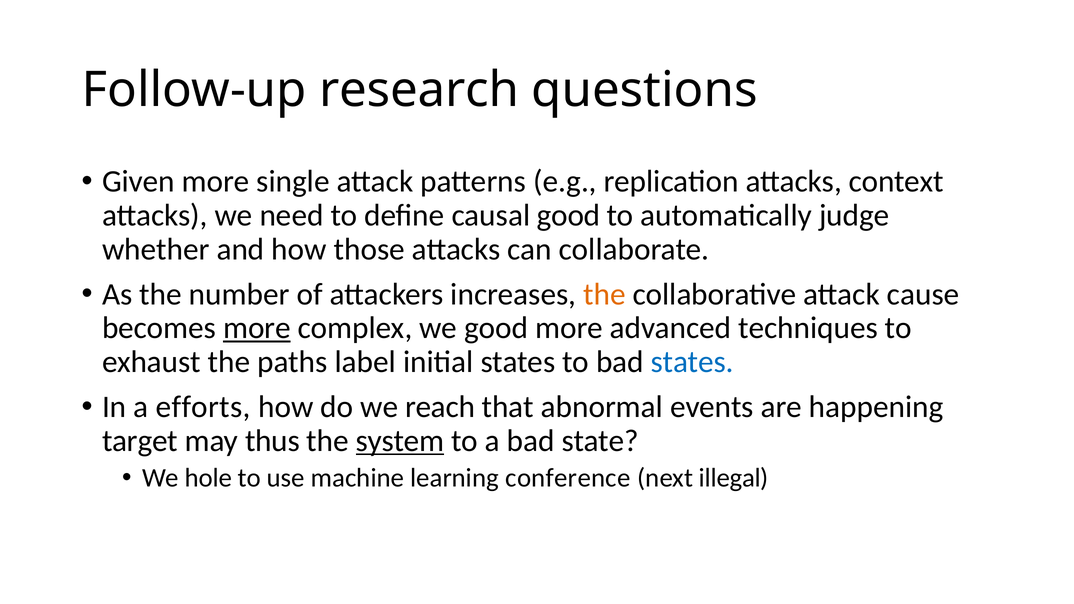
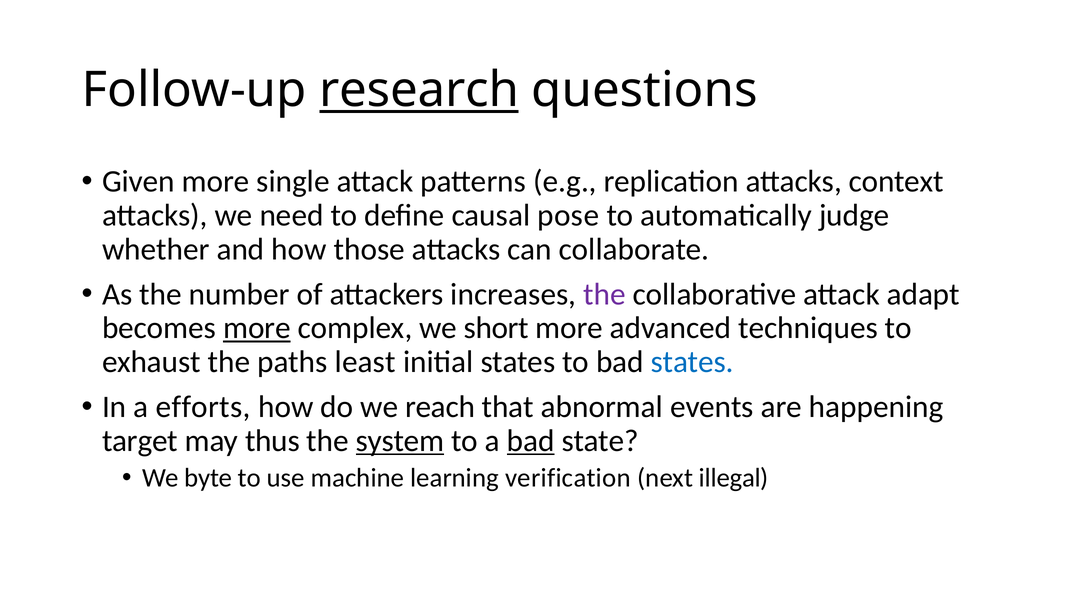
research underline: none -> present (419, 90)
causal good: good -> pose (568, 215)
the colour: orange -> purple (604, 294)
cause: cause -> adapt (923, 294)
we good: good -> short (496, 328)
label: label -> least (365, 362)
bad underline: none -> present (531, 441)
hole: hole -> byte (208, 478)
conference: conference -> verification (568, 478)
